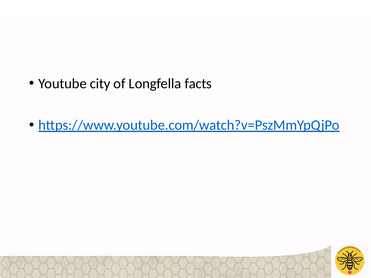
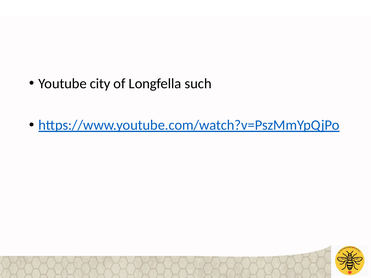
facts: facts -> such (198, 84)
